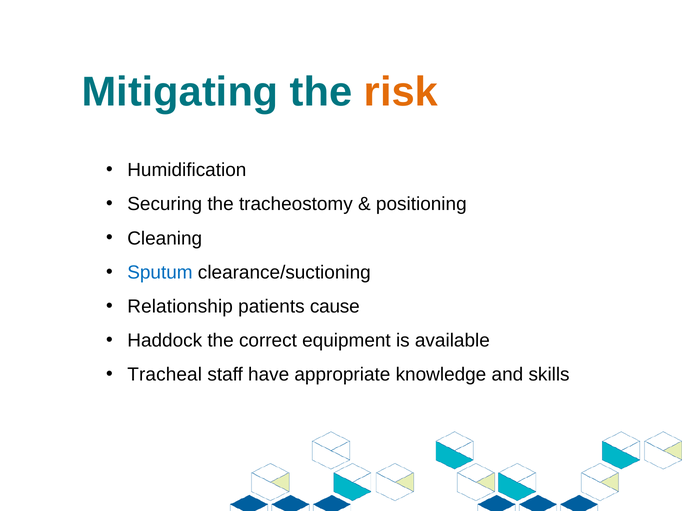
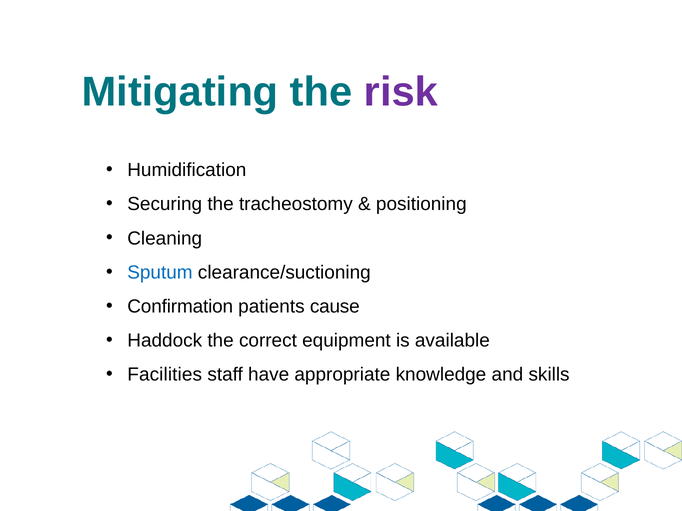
risk colour: orange -> purple (401, 92)
Relationship: Relationship -> Confirmation (180, 307)
Tracheal: Tracheal -> Facilities (165, 375)
